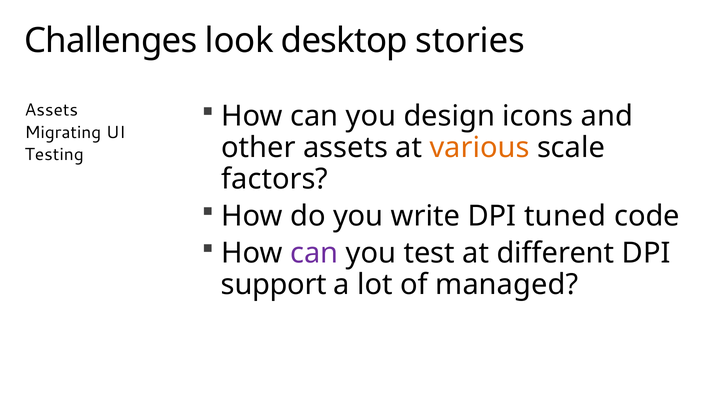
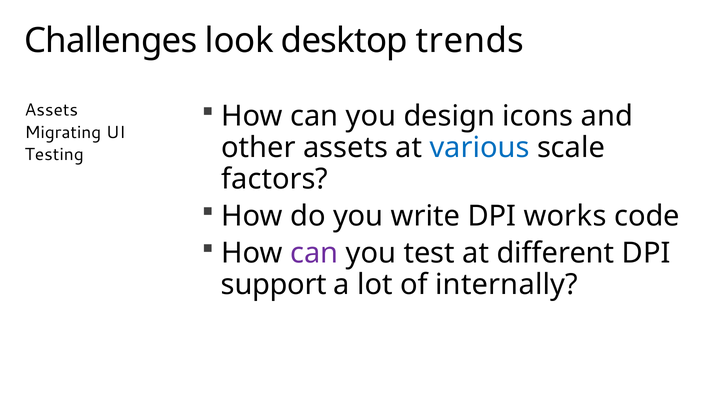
stories: stories -> trends (470, 41)
various colour: orange -> blue (480, 147)
tuned: tuned -> works (565, 216)
managed: managed -> internally (507, 285)
